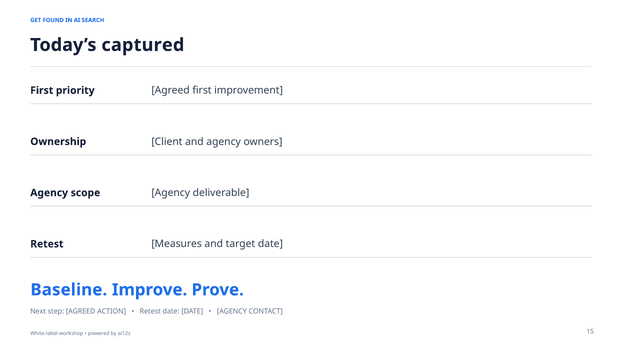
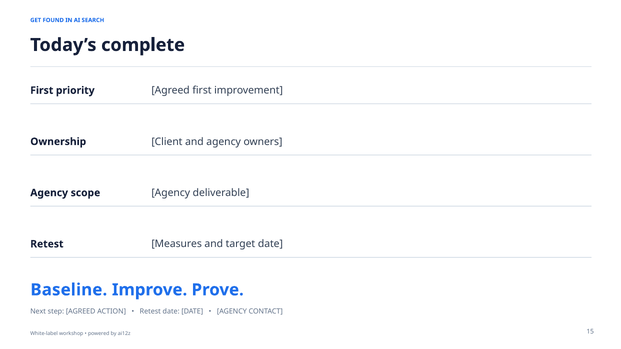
captured: captured -> complete (143, 45)
